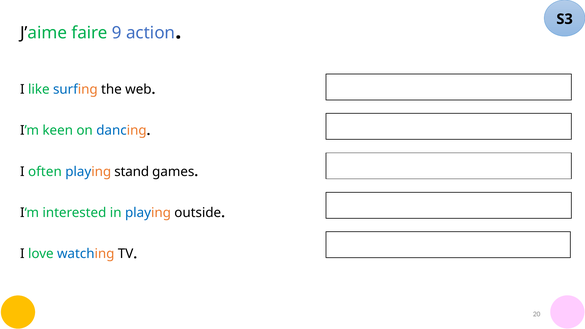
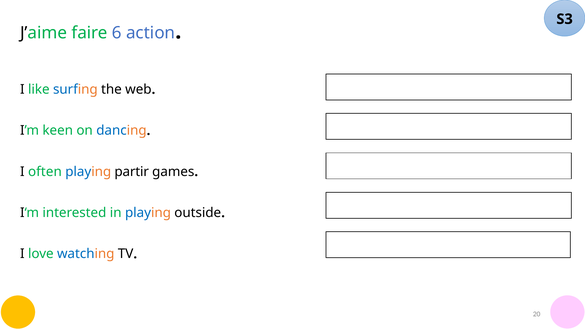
9: 9 -> 6 (117, 33)
stand: stand -> partir (132, 172)
